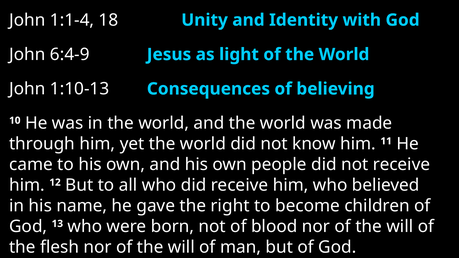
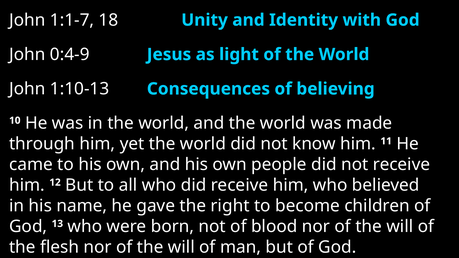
1:1-4: 1:1-4 -> 1:1-7 (72, 20)
6:4-9: 6:4-9 -> 0:4-9 (70, 54)
